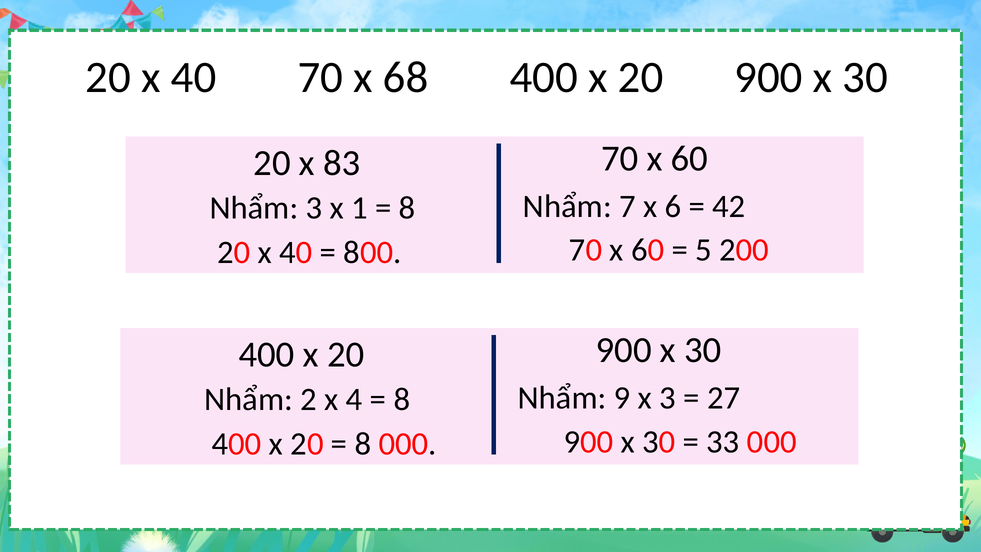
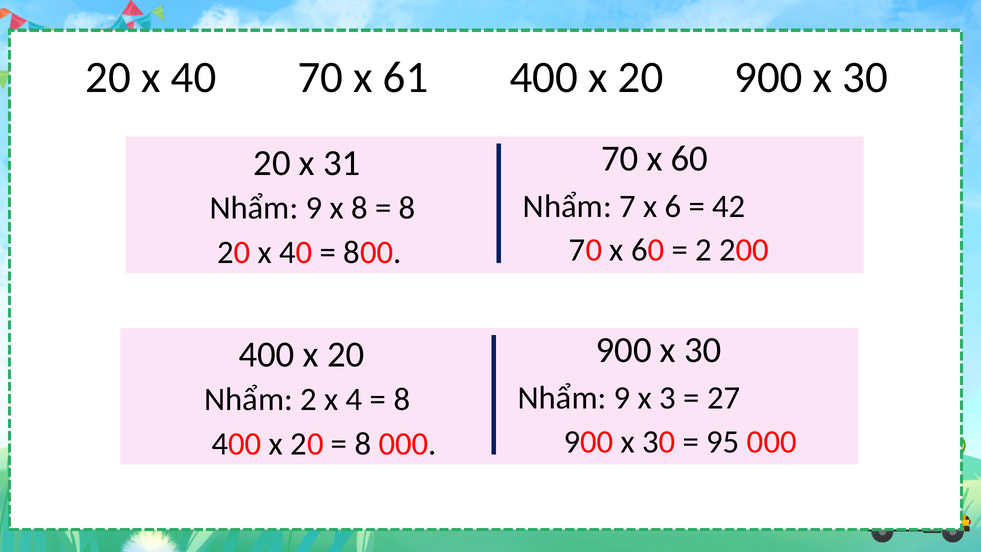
68: 68 -> 61 (406, 77)
83: 83 -> 31 (342, 163)
3: 3 -> 9 (314, 208)
x 1: 1 -> 8 (360, 208)
5: 5 -> 2 (703, 250)
33: 33 -> 95 (723, 442)
